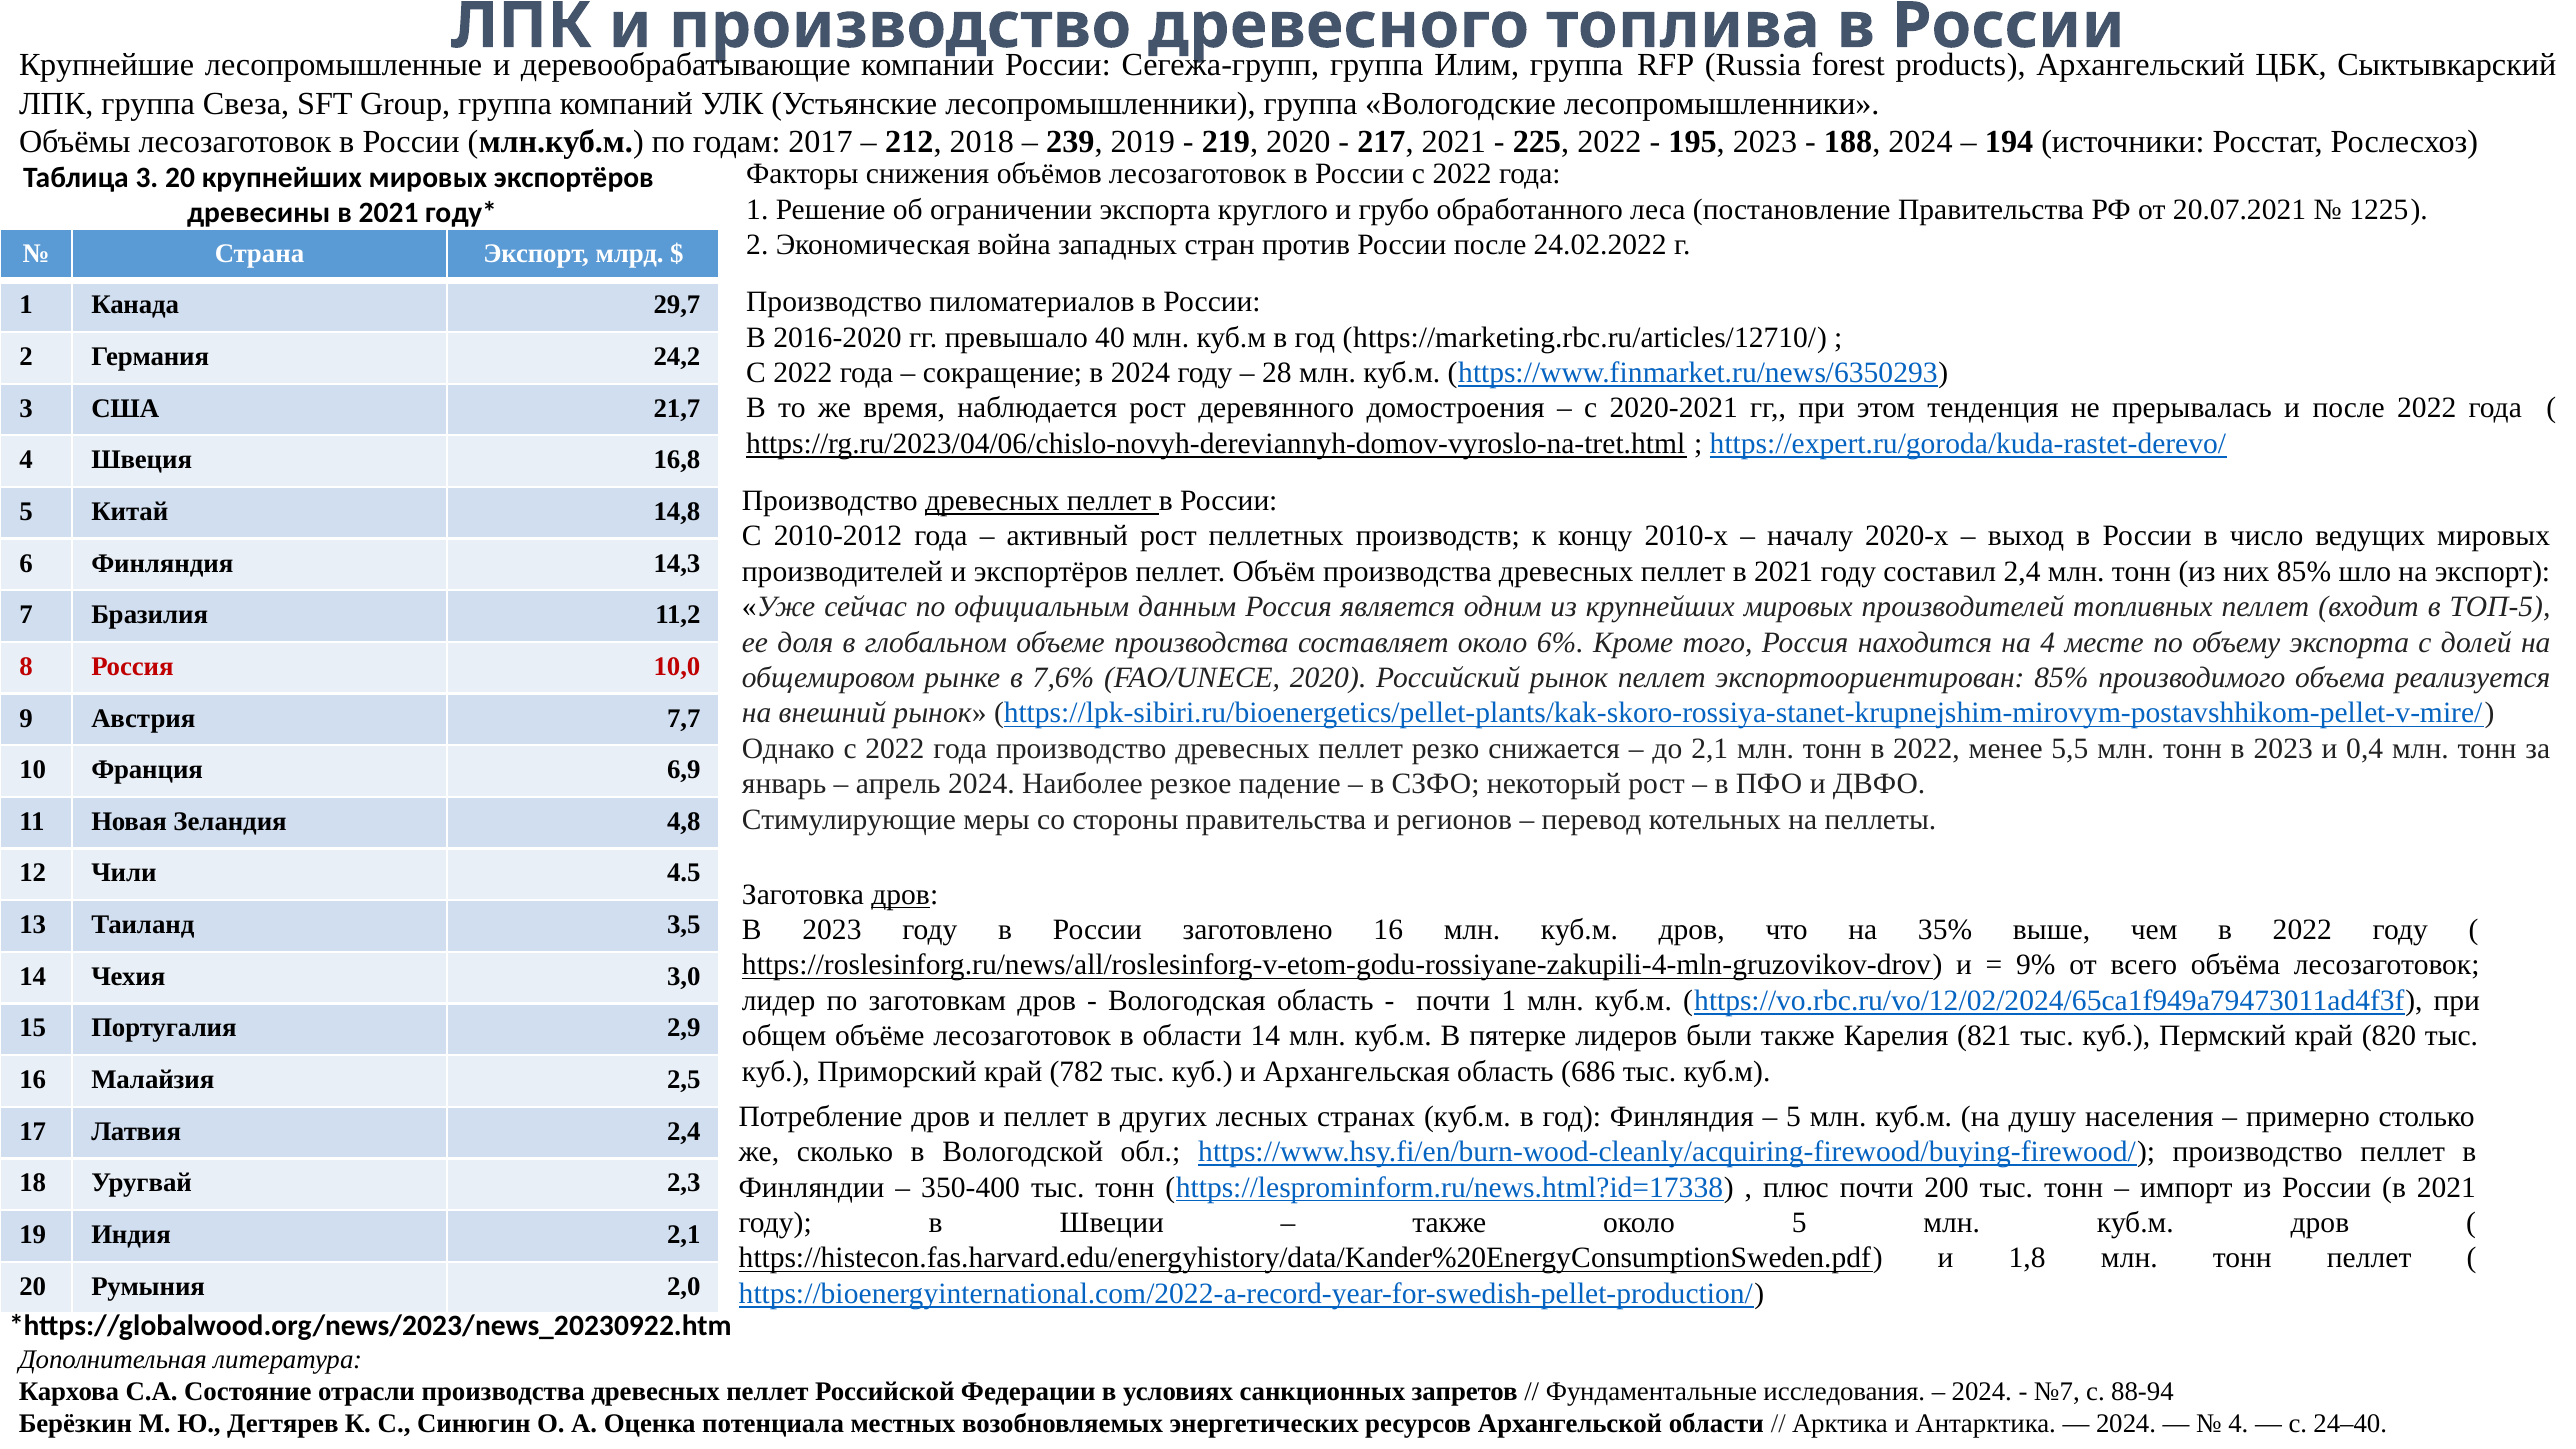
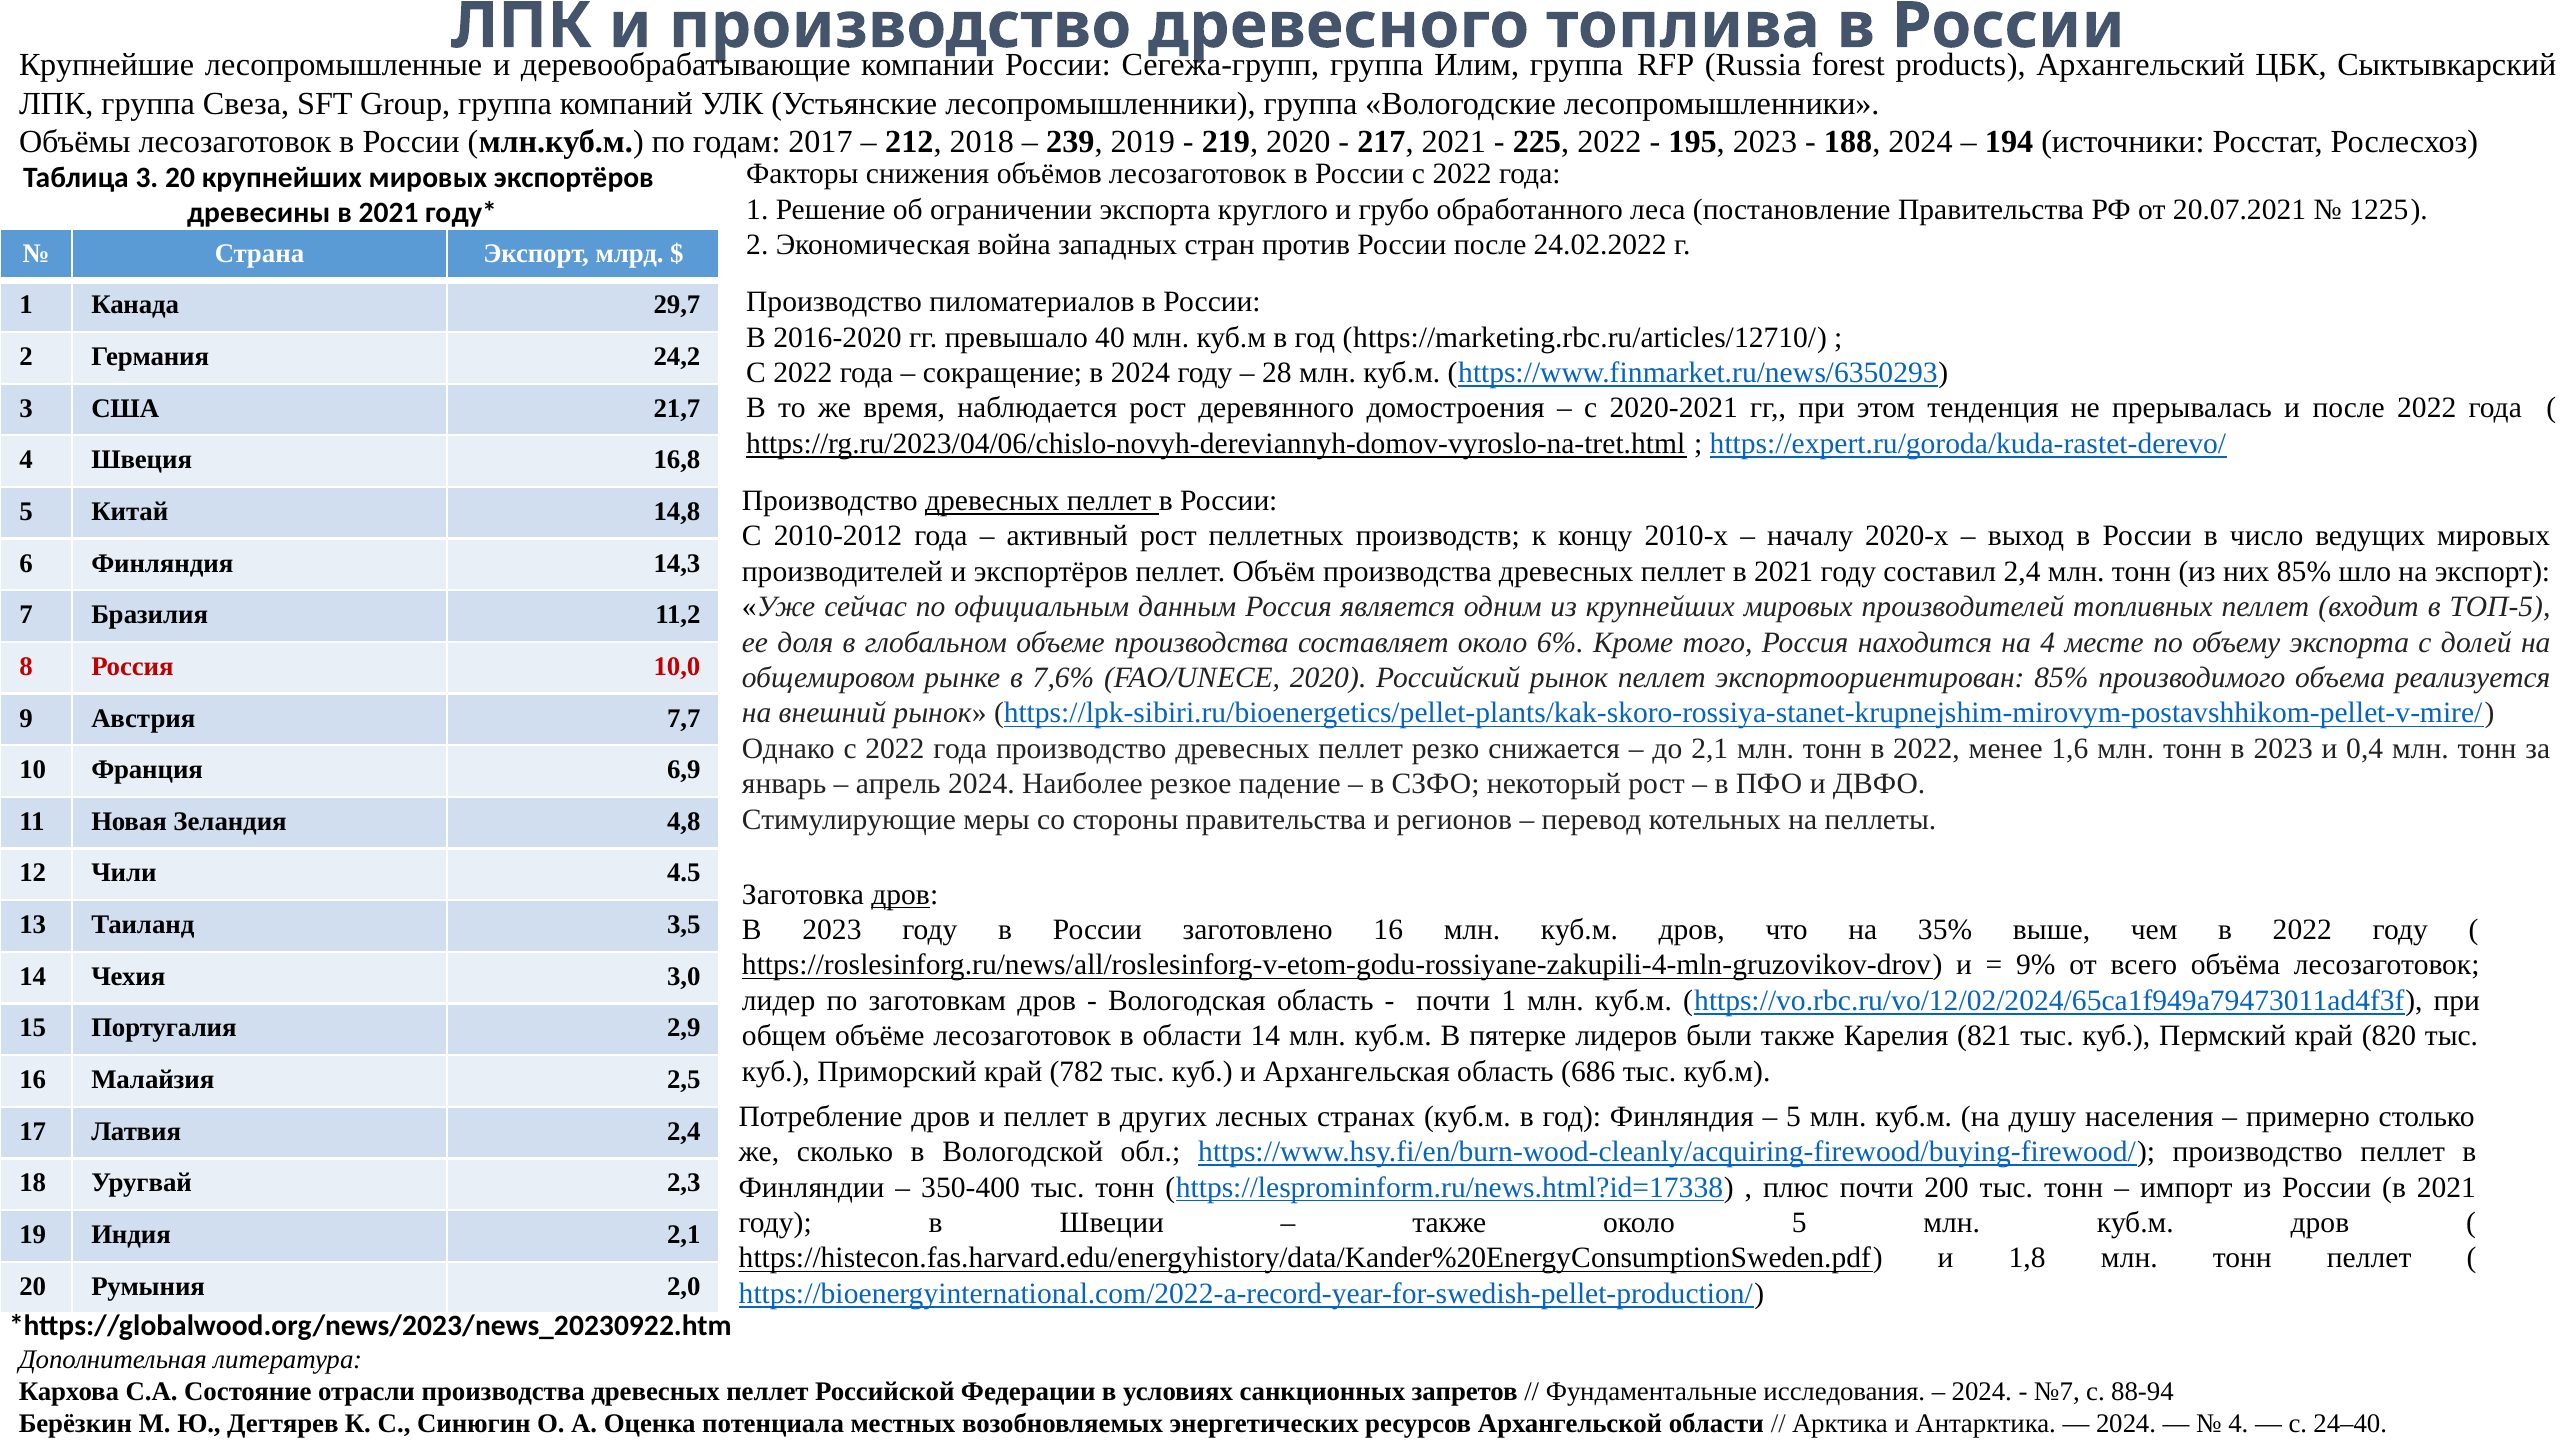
5,5: 5,5 -> 1,6 (2070, 749)
